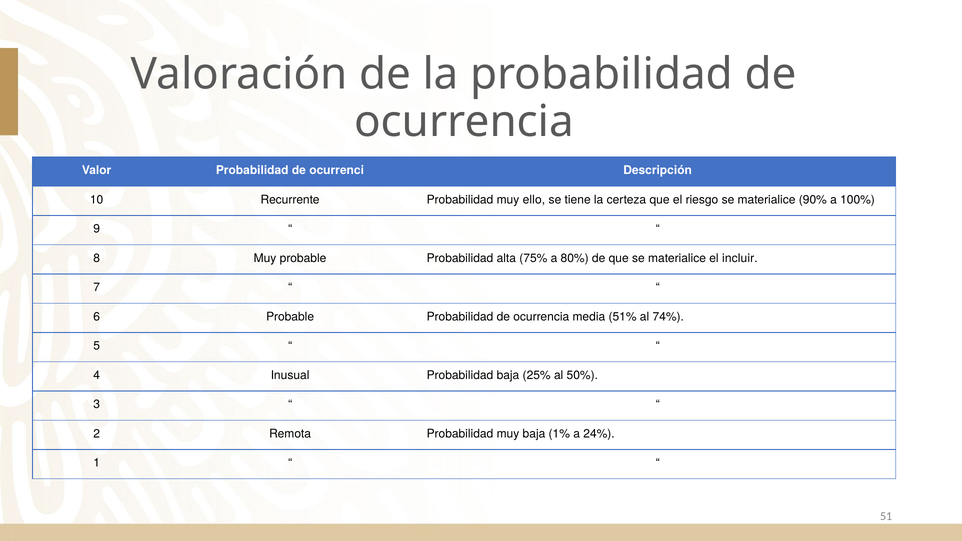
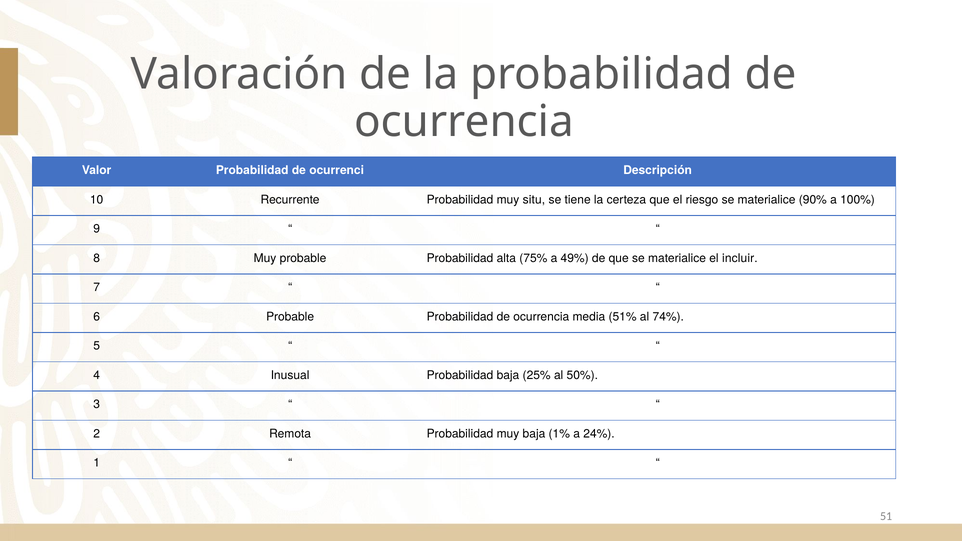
ello: ello -> situ (534, 200)
80%: 80% -> 49% (575, 258)
